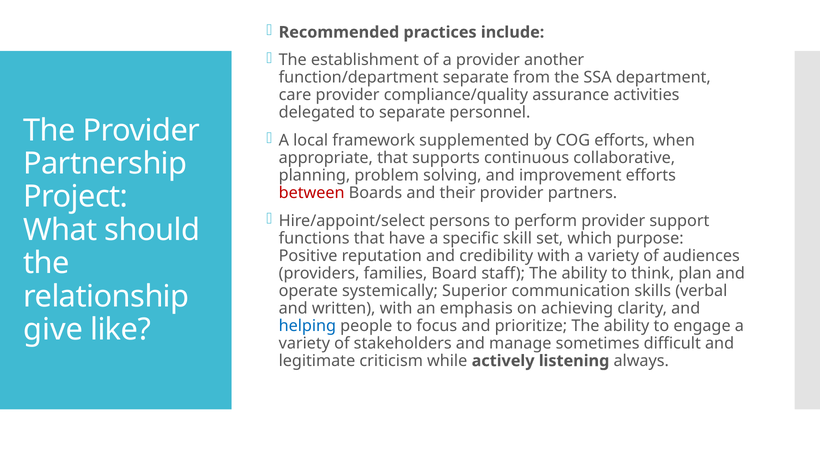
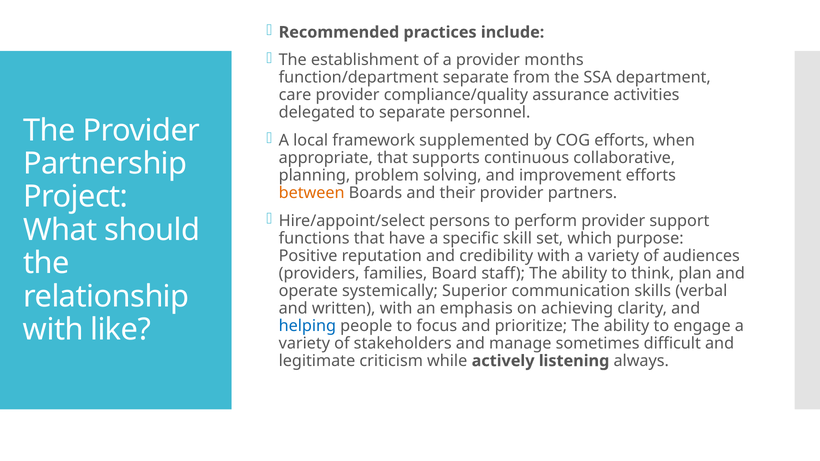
another: another -> months (554, 60)
between colour: red -> orange (312, 193)
give: give -> with (53, 330)
